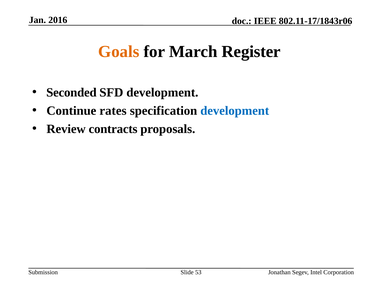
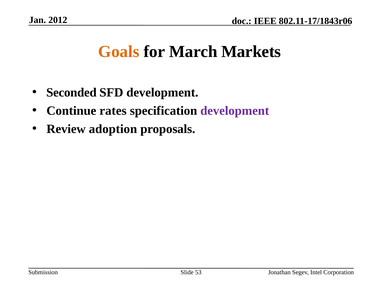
2016: 2016 -> 2012 (58, 20)
Register: Register -> Markets (251, 52)
development colour: blue -> purple (235, 111)
contracts: contracts -> adoption (113, 129)
